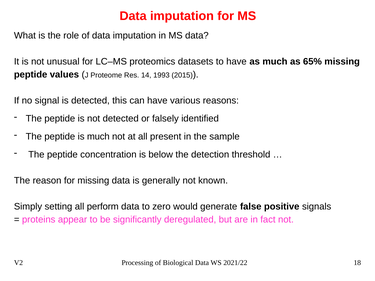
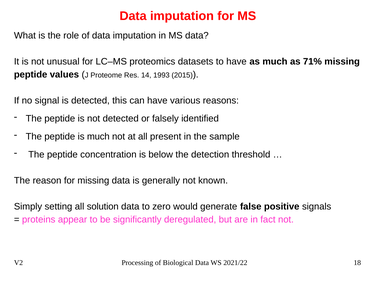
65%: 65% -> 71% (312, 62)
perform: perform -> solution (103, 207)
